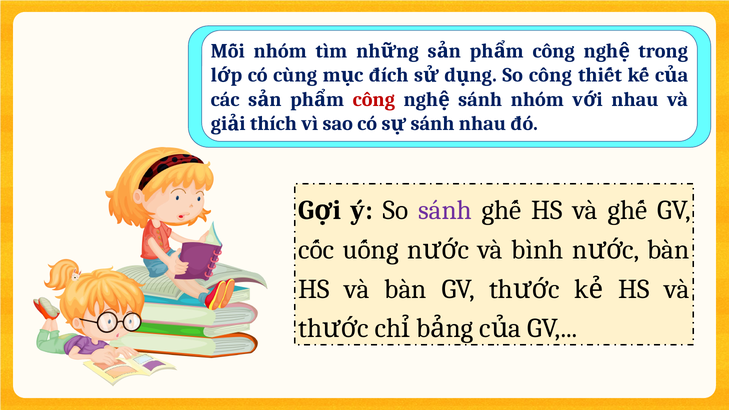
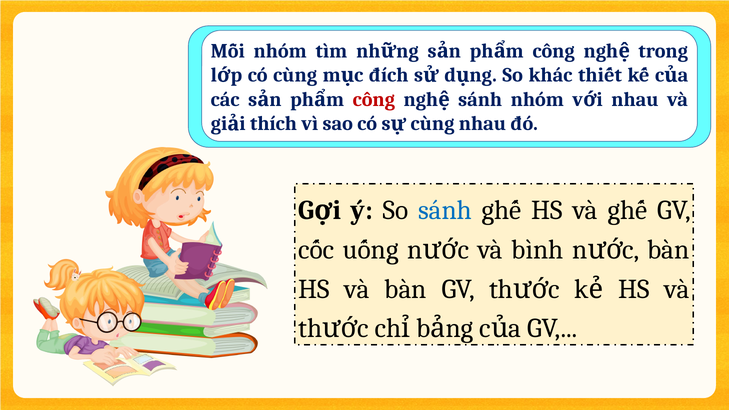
So công: công -> khác (550, 75)
sánh: sánh -> cùng (433, 124)
sánh colour: purple -> blue (445, 210)
